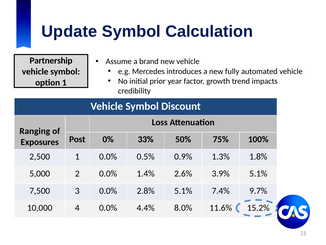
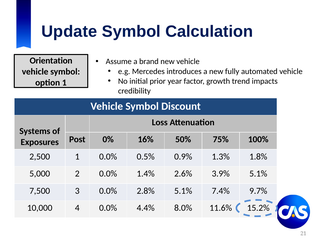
Partnership: Partnership -> Orientation (51, 61)
Ranging: Ranging -> Systems (35, 131)
33%: 33% -> 16% (146, 139)
